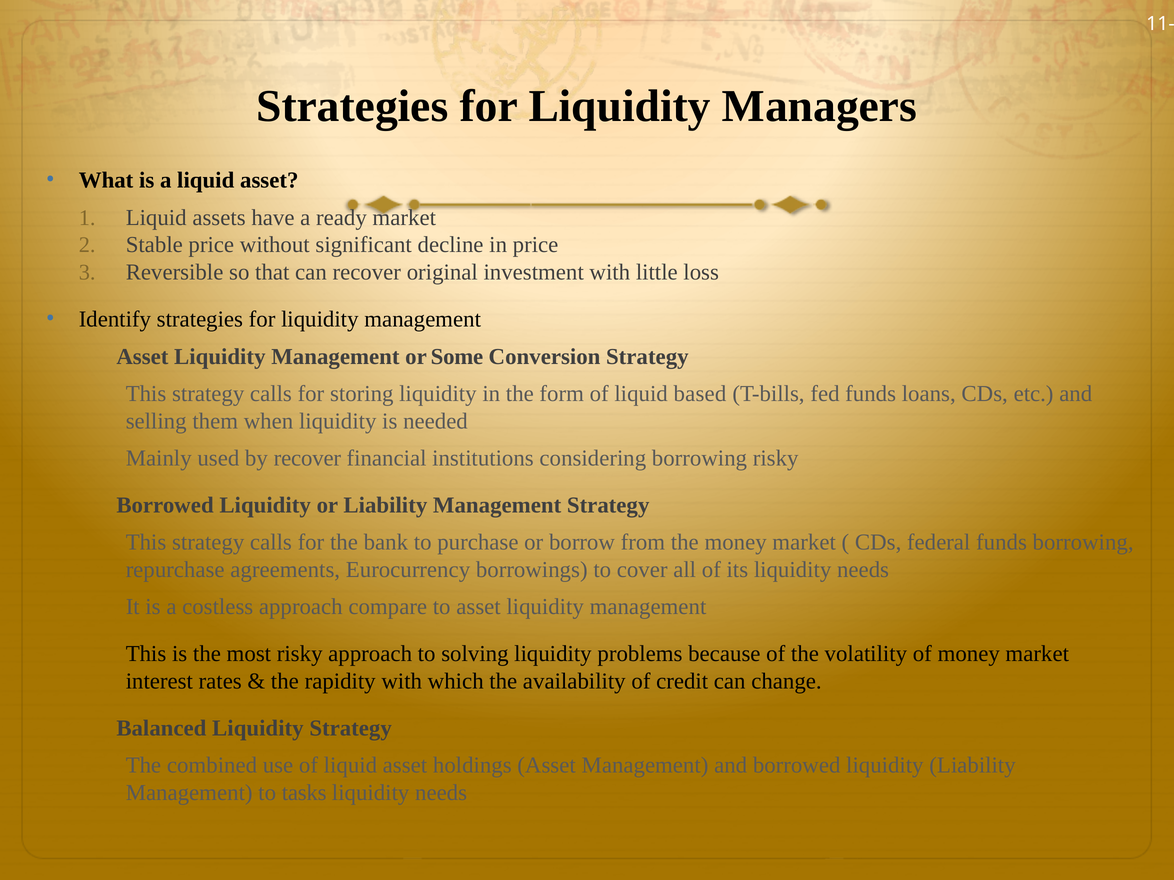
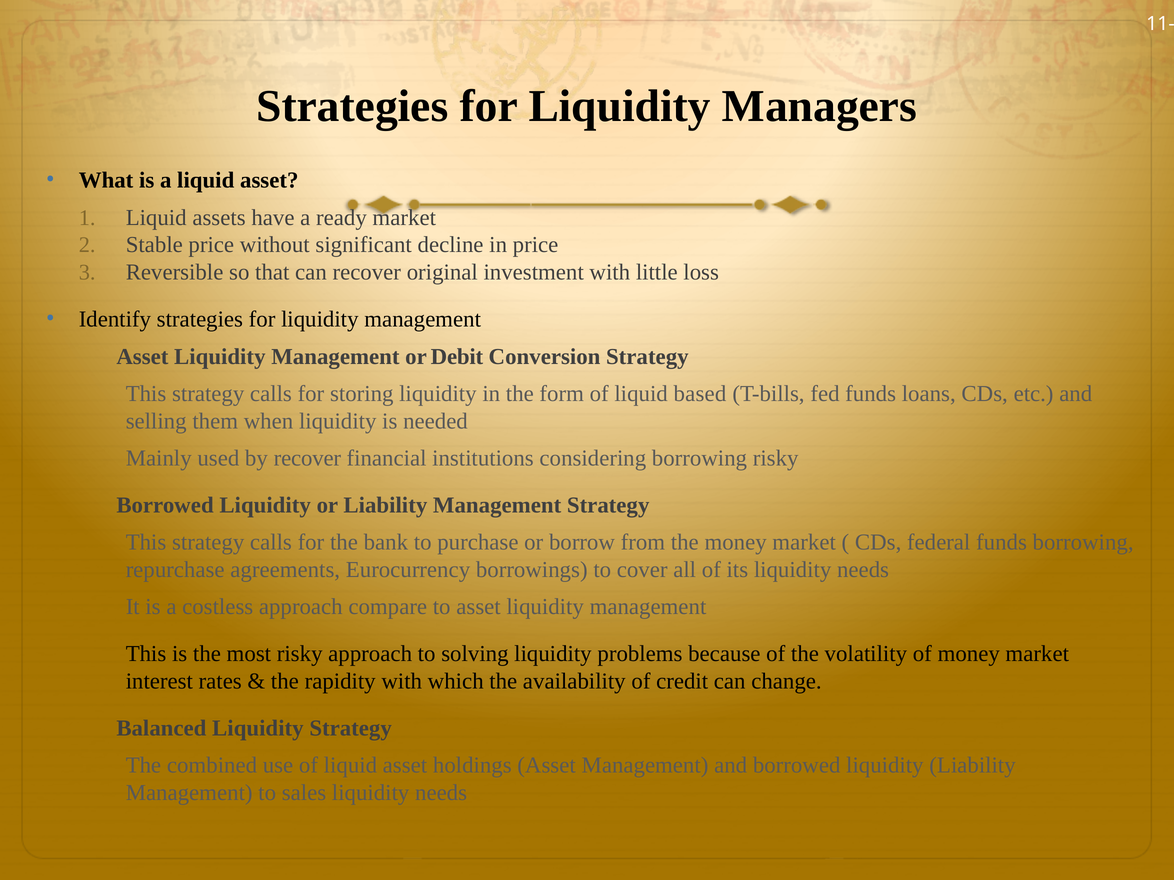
Some: Some -> Debit (457, 357)
tasks: tasks -> sales (304, 793)
